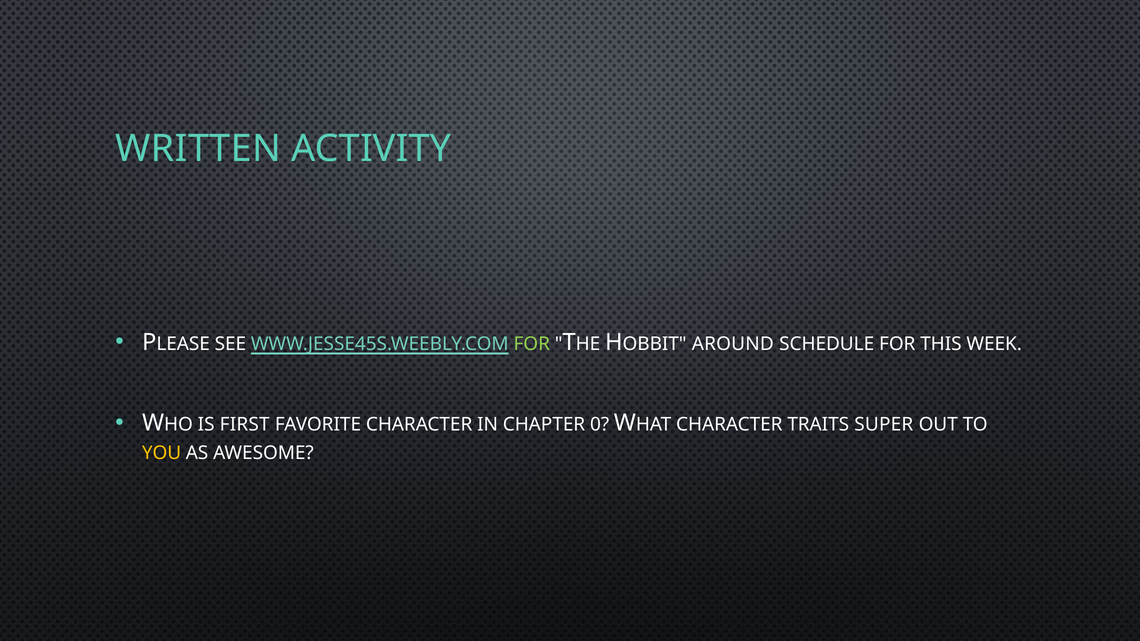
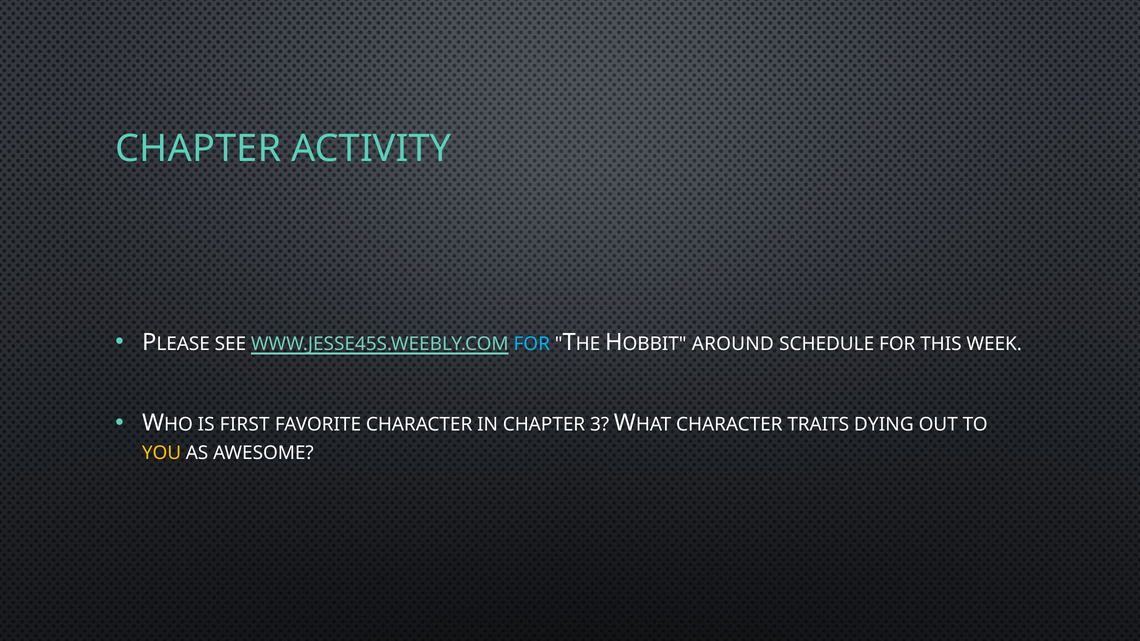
WRITTEN: WRITTEN -> CHAPTER (198, 149)
FOR colour: light green -> light blue (532, 344)
0: 0 -> 3 (600, 425)
SUPER: SUPER -> DYING (884, 425)
